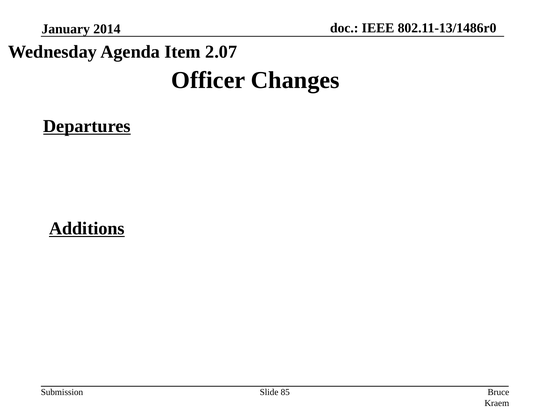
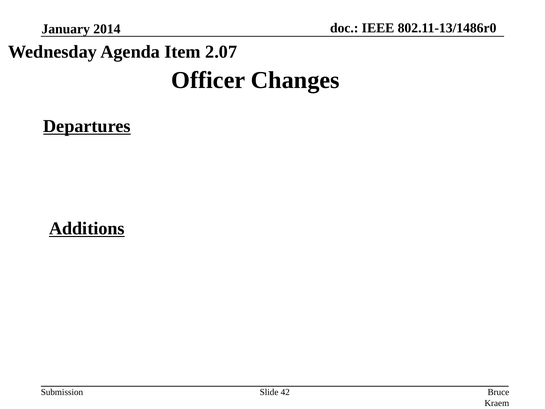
85: 85 -> 42 (285, 392)
